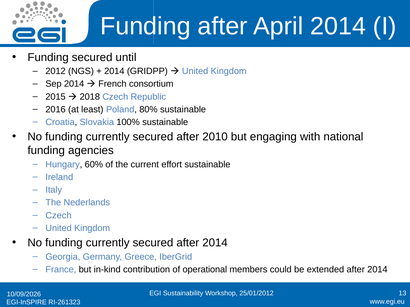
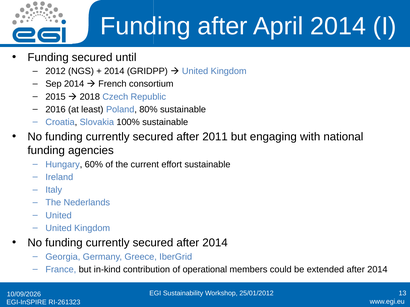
2010: 2010 -> 2011 (215, 137)
Czech: Czech -> United (59, 216)
